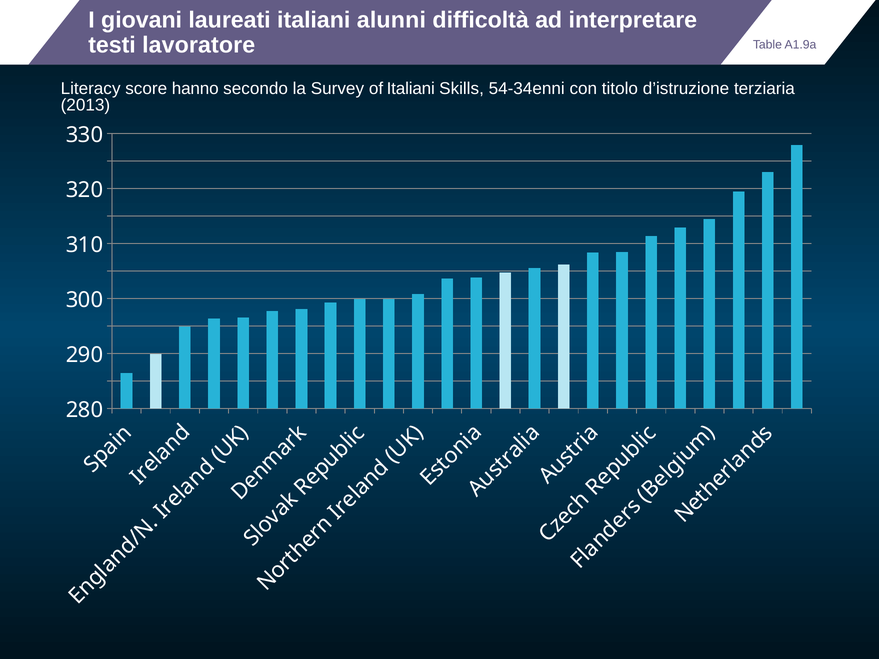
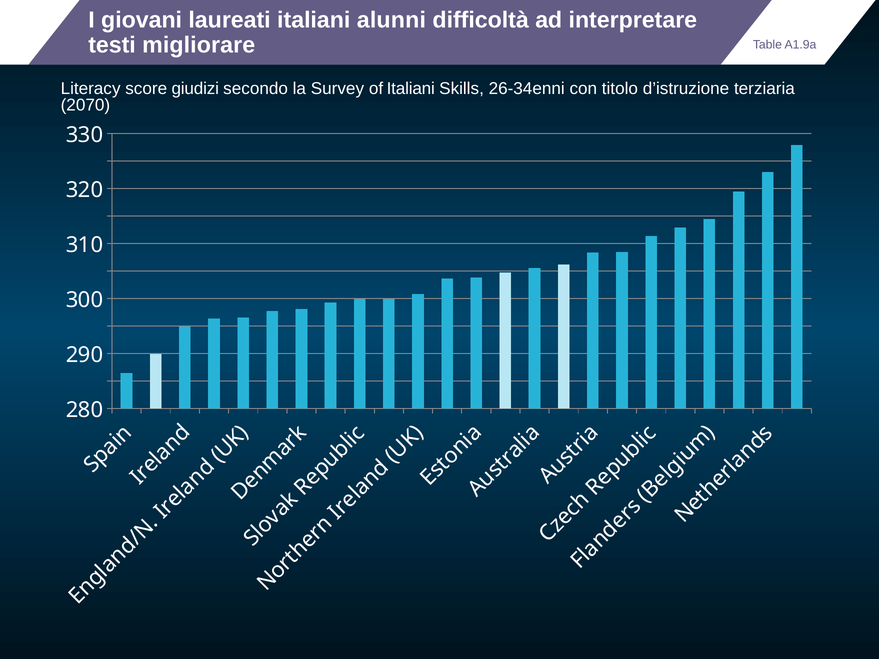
lavoratore: lavoratore -> migliorare (199, 45)
hanno: hanno -> giudizi (195, 89)
54-34enni: 54-34enni -> 26-34enni (527, 89)
2013: 2013 -> 2070 (85, 105)
